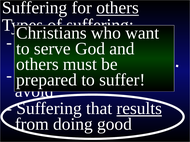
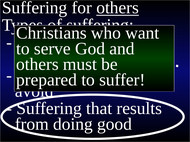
results underline: present -> none (139, 109)
